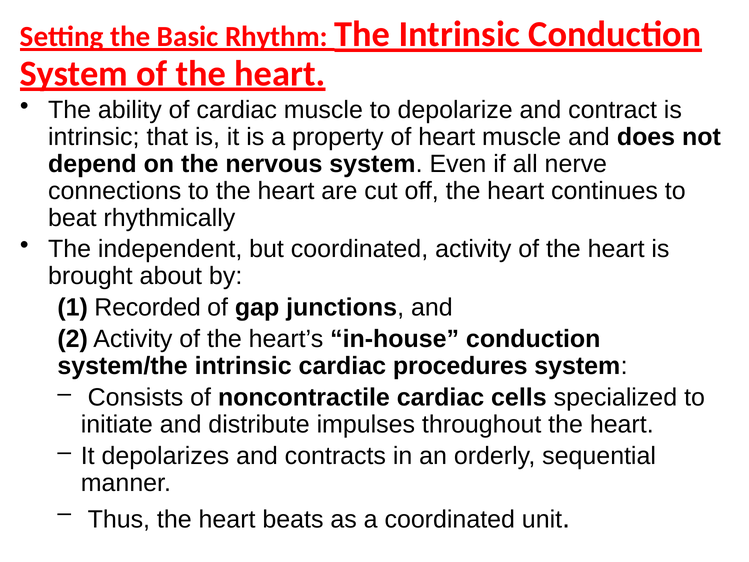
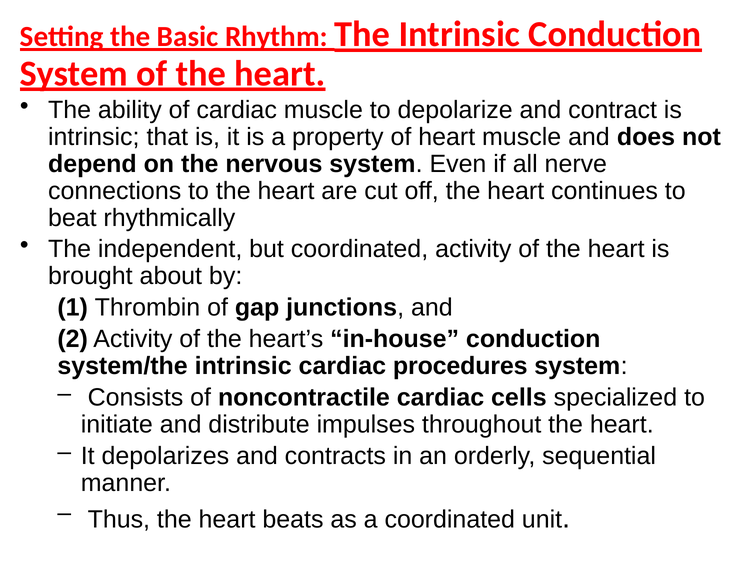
Recorded: Recorded -> Thrombin (147, 308)
